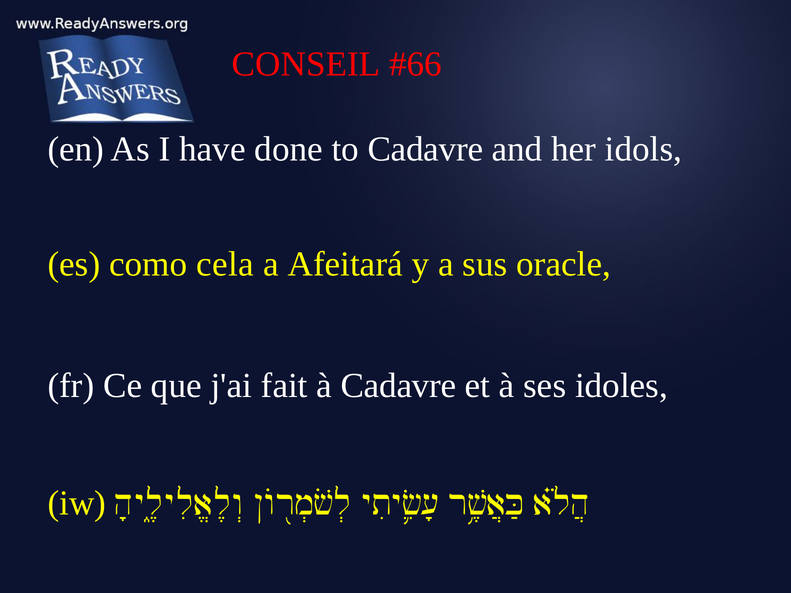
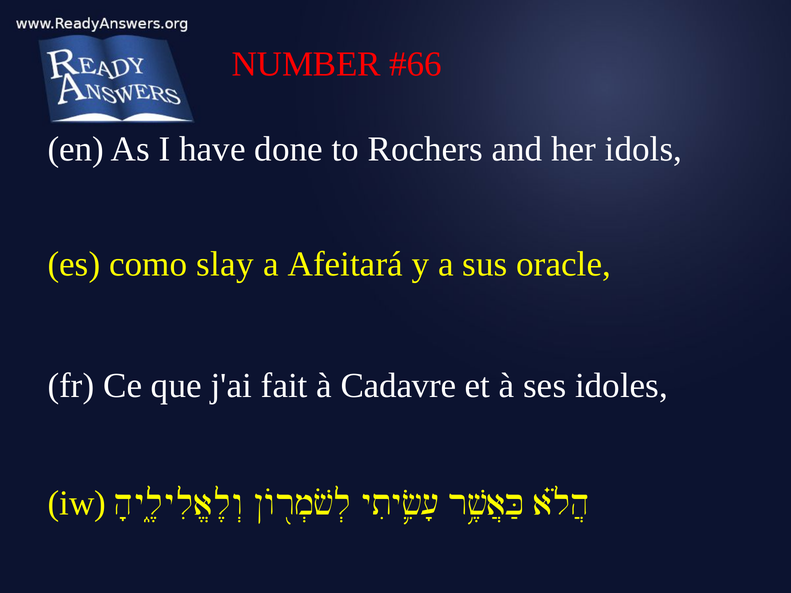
CONSEIL: CONSEIL -> NUMBER (306, 64)
to Cadavre: Cadavre -> Rochers (425, 149)
cela: cela -> slay (225, 264)
